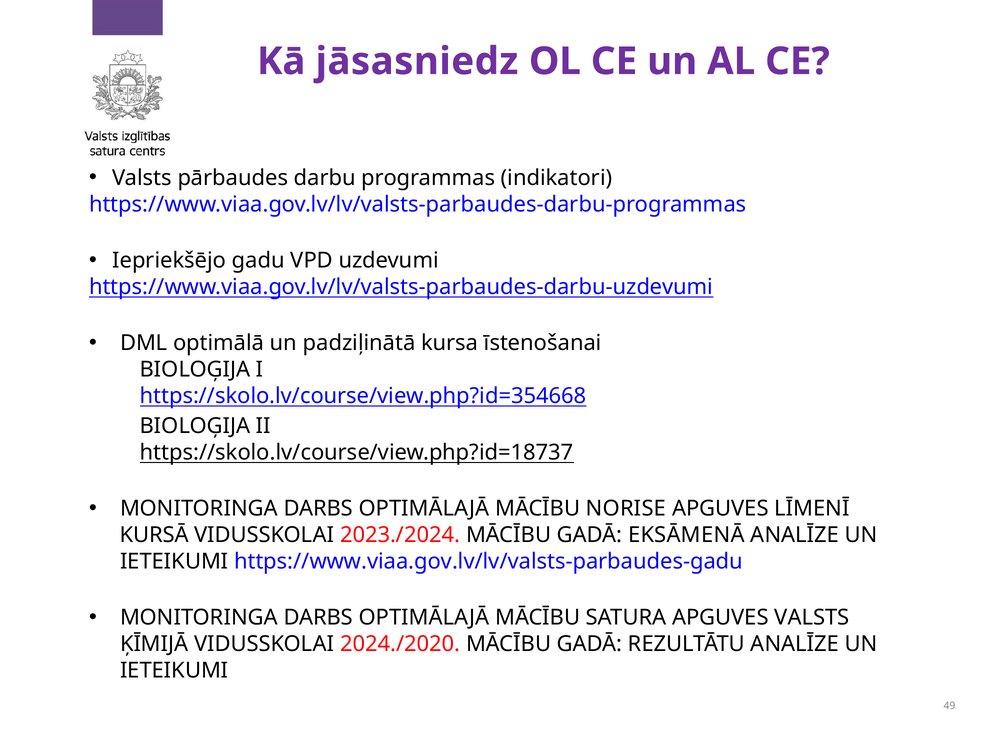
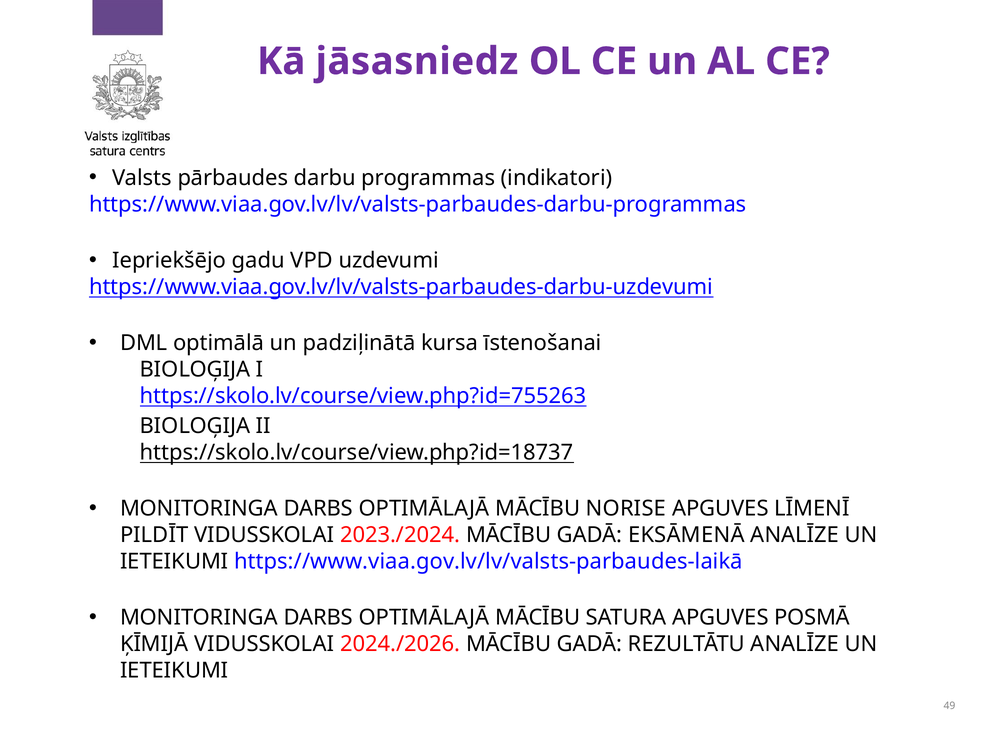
https://skolo.lv/course/view.php?id=354668: https://skolo.lv/course/view.php?id=354668 -> https://skolo.lv/course/view.php?id=755263 (363, 396)
KURSĀ: KURSĀ -> PILDĪT (154, 535)
https://www.viaa.gov.lv/lv/valsts-parbaudes-gadu: https://www.viaa.gov.lv/lv/valsts-parbaudes-gadu -> https://www.viaa.gov.lv/lv/valsts-parbaudes-laikā (488, 562)
APGUVES VALSTS: VALSTS -> POSMĀ (812, 618)
2024./2020: 2024./2020 -> 2024./2026 (400, 644)
